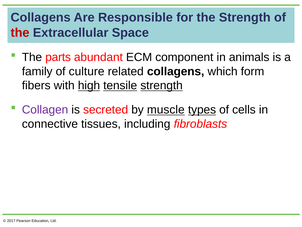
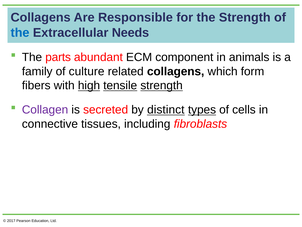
the colour: red -> blue (20, 33)
Space: Space -> Needs (130, 33)
muscle: muscle -> distinct (166, 110)
